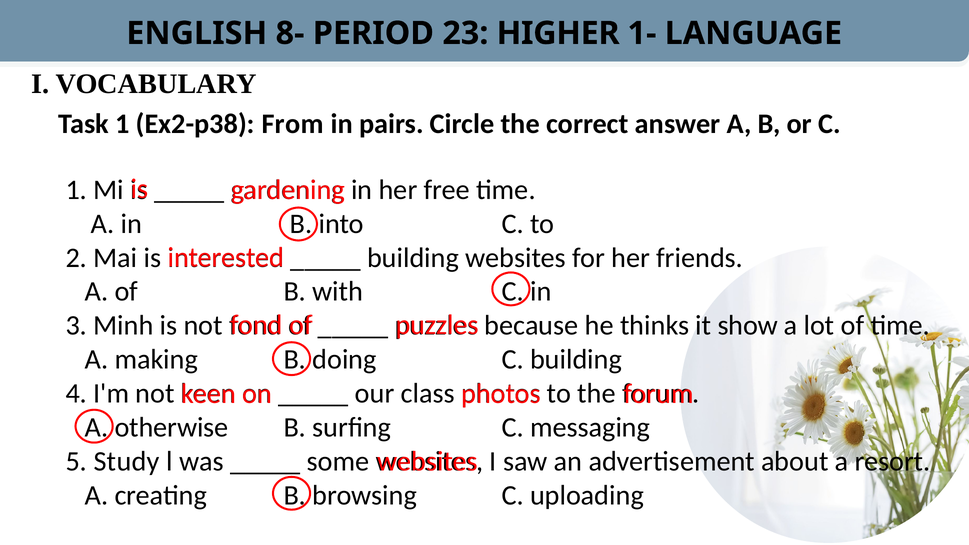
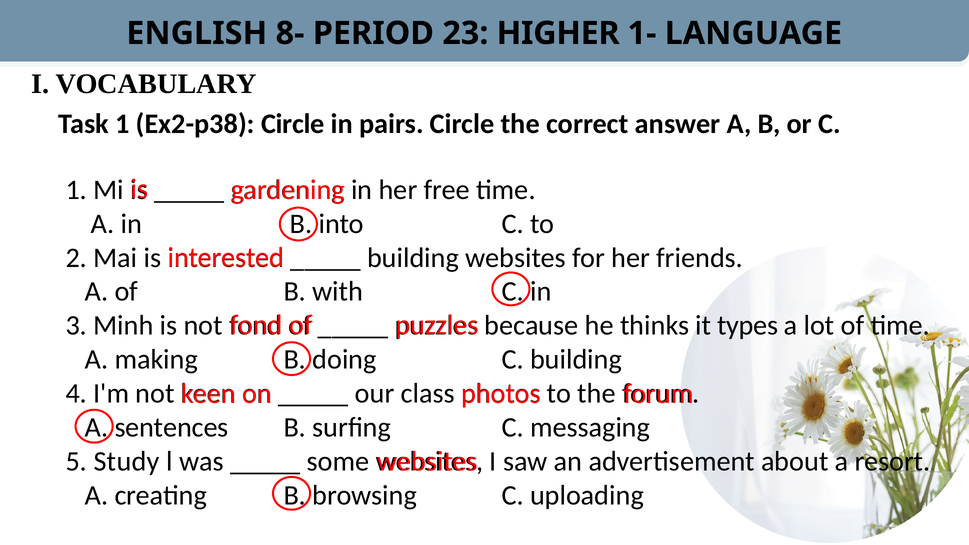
Ex2-p38 From: From -> Circle (293, 124)
show: show -> types (748, 326)
otherwise: otherwise -> sentences (172, 427)
